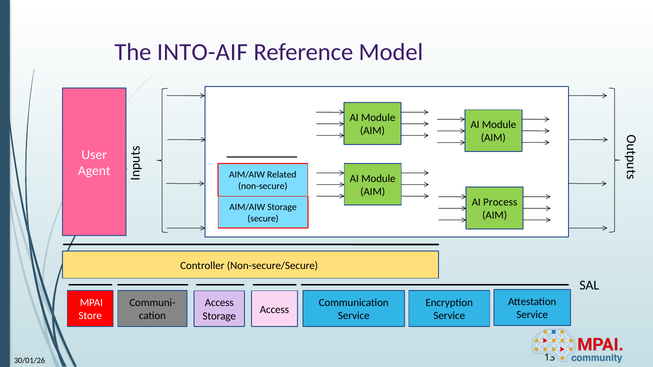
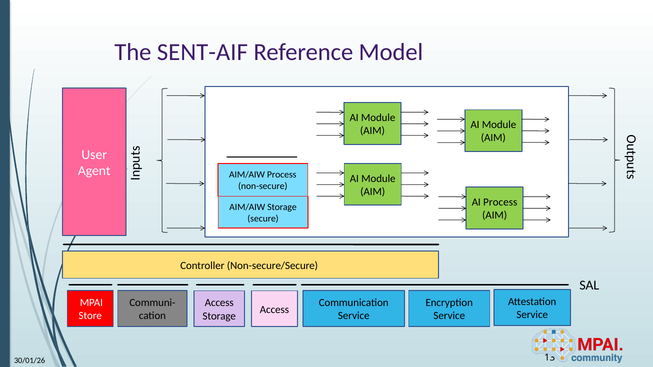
INTO-AIF: INTO-AIF -> SENT-AIF (202, 52)
AIM/AIW Related: Related -> Process (282, 175)
